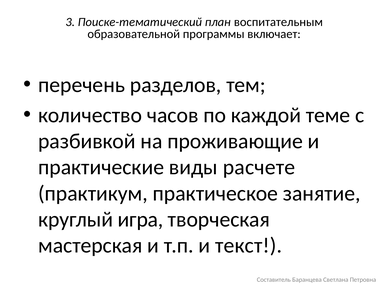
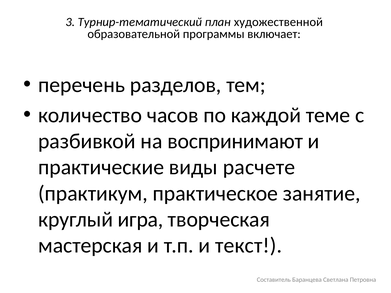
Поиске-тематический: Поиске-тематический -> Турнир-тематический (140, 22)
воспитательным: воспитательным -> художественной (278, 22)
проживающие: проживающие -> воспринимают (235, 141)
